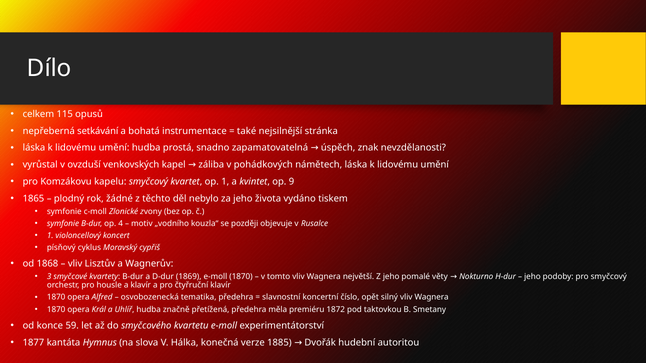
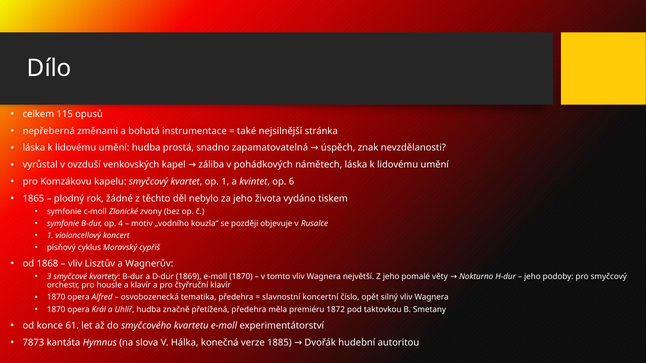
setkávání: setkávání -> změnami (98, 131)
9: 9 -> 6 (292, 182)
59: 59 -> 61 (72, 326)
1877: 1877 -> 7873 (33, 343)
